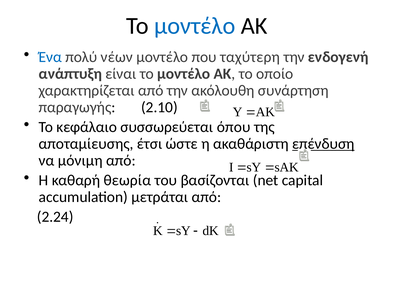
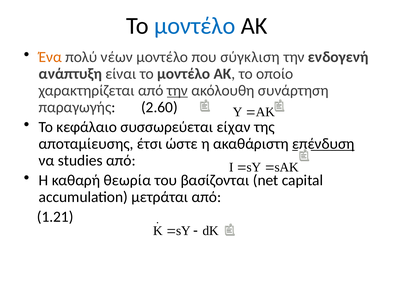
Ένα colour: blue -> orange (50, 57)
ταχύτερη: ταχύτερη -> σύγκλιση (250, 57)
την underline: none -> present (177, 90)
2.10: 2.10 -> 2.60 (159, 107)
όπου: όπου -> είχαν (234, 127)
μόνιμη: μόνιμη -> studies (80, 160)
2.24: 2.24 -> 1.21 (55, 217)
